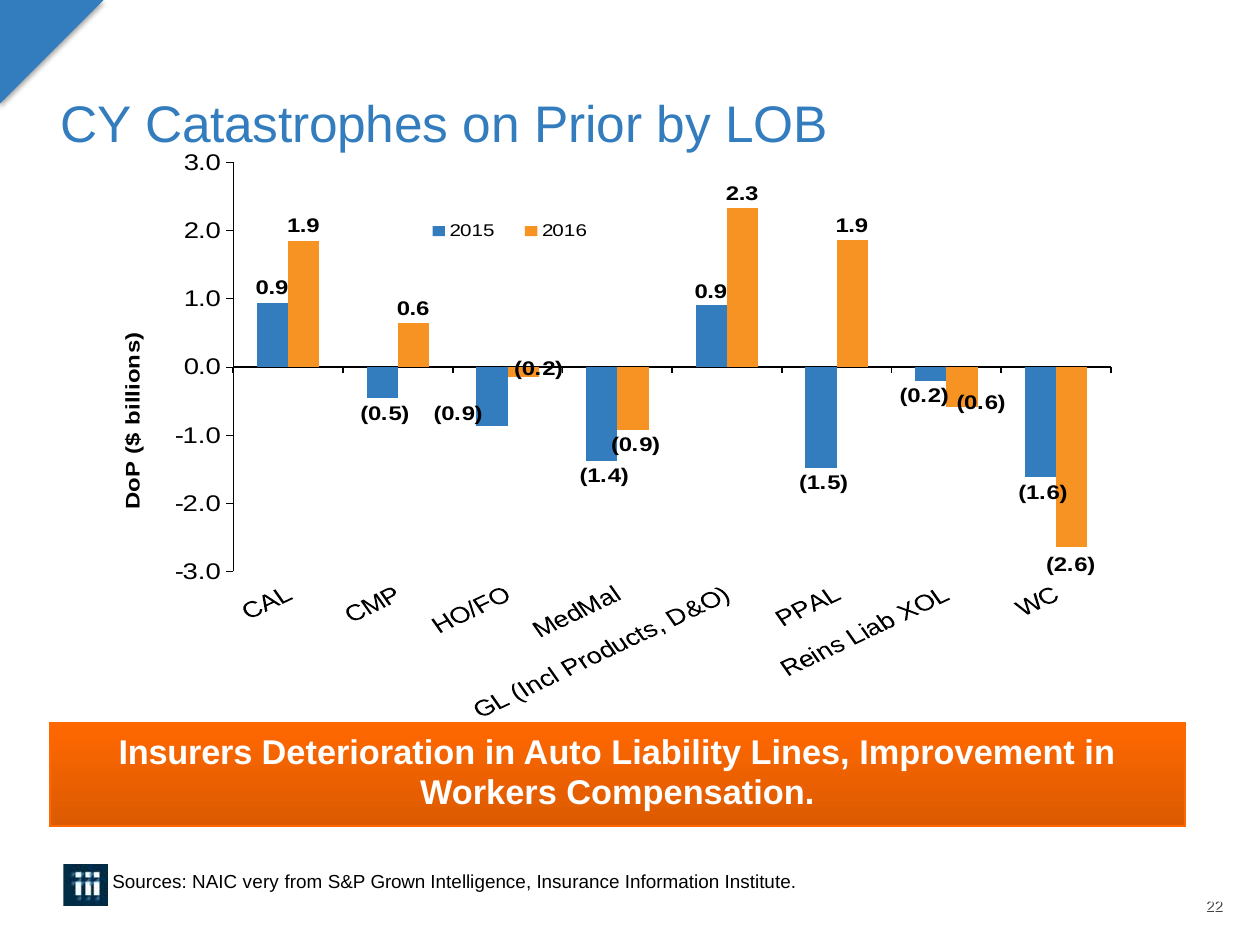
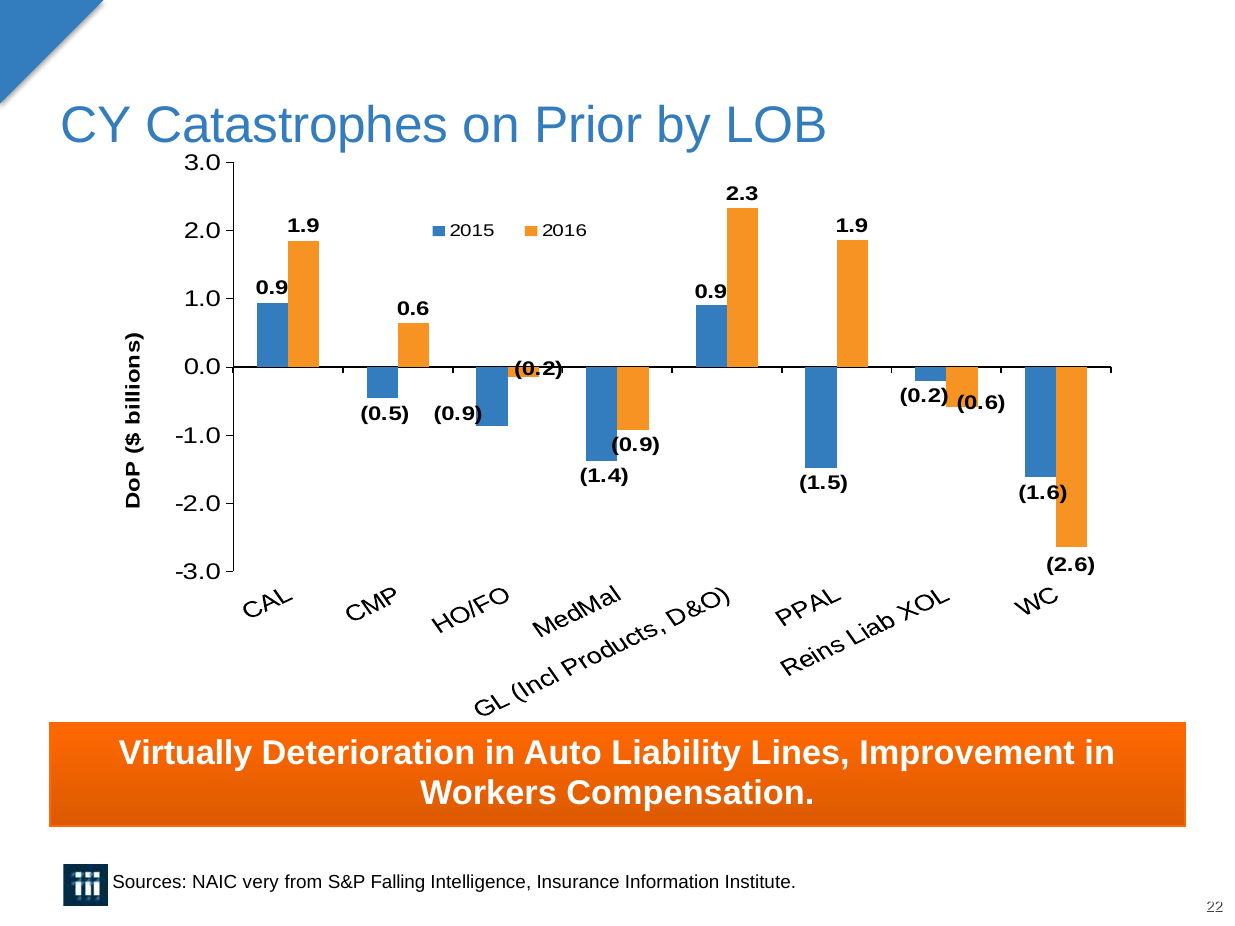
Insurers: Insurers -> Virtually (185, 754)
Grown: Grown -> Falling (398, 882)
